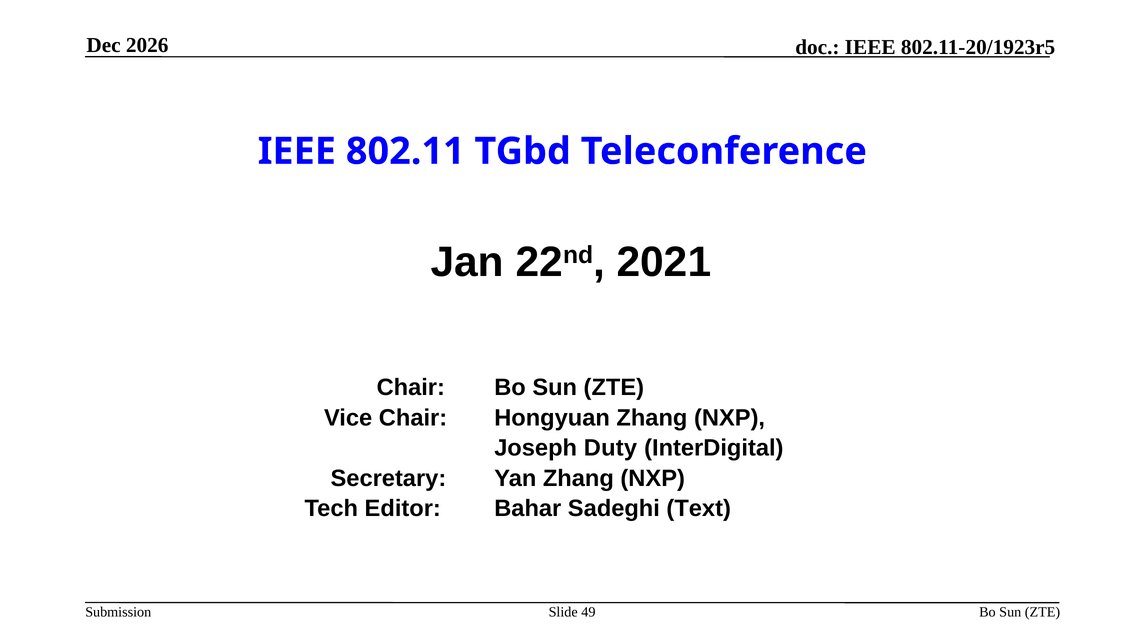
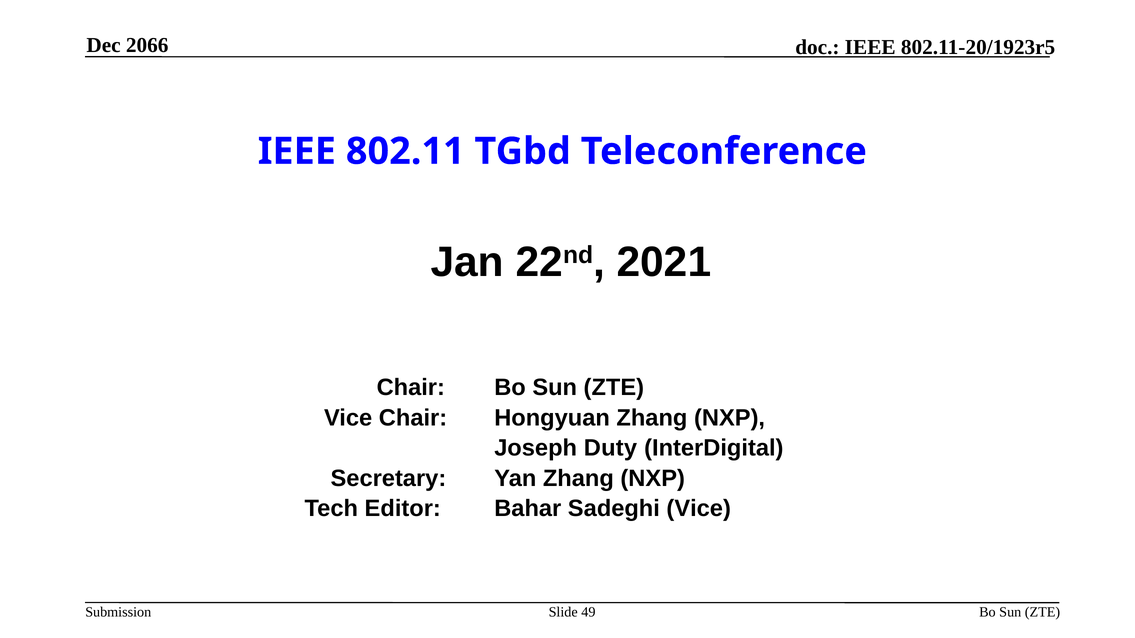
2026: 2026 -> 2066 (147, 45)
Sadeghi Text: Text -> Vice (699, 509)
